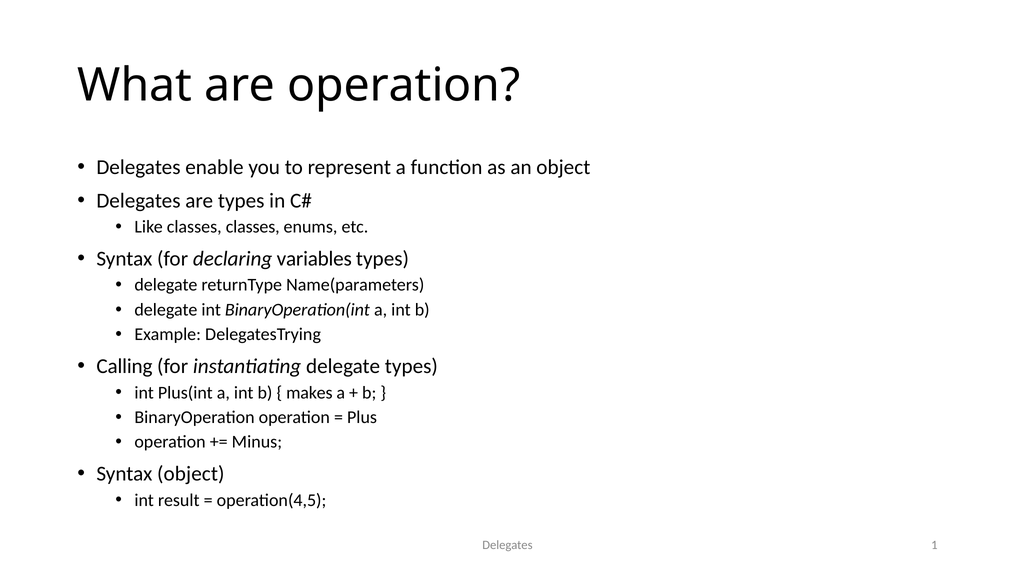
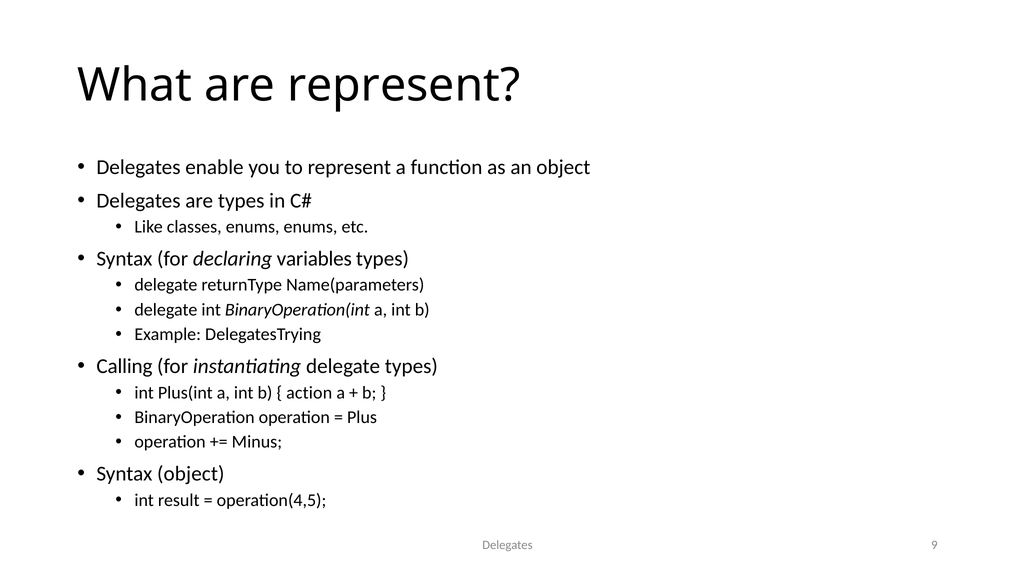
are operation: operation -> represent (404, 85)
classes classes: classes -> enums (253, 227)
makes: makes -> action (309, 393)
1: 1 -> 9 (934, 545)
